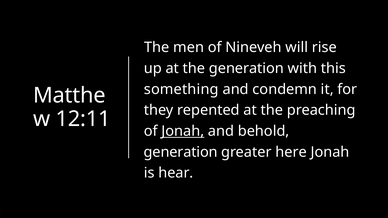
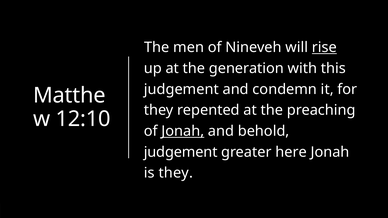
rise underline: none -> present (324, 47)
something: something -> judgement (181, 89)
12:11: 12:11 -> 12:10 (83, 119)
generation: generation -> judgement (181, 152)
is hear: hear -> they (176, 173)
